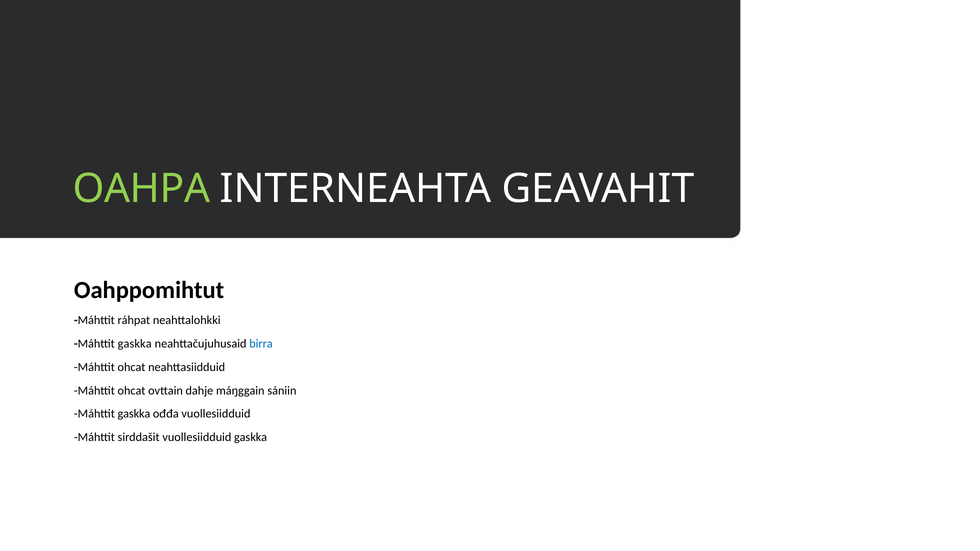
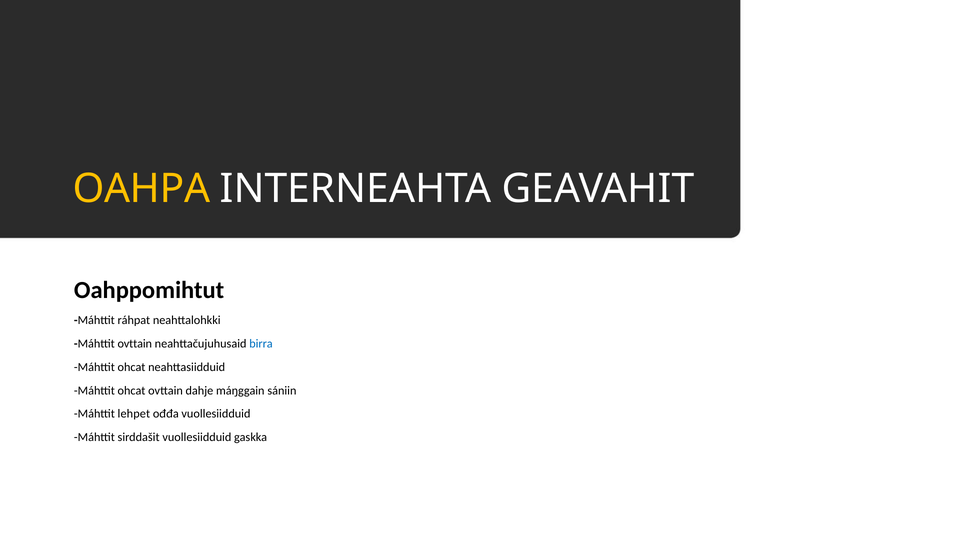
OAHPA colour: light green -> yellow (141, 189)
gaskka: gaskka -> ovttain (135, 344)
gaskka: gaskka -> lehpet (134, 414)
